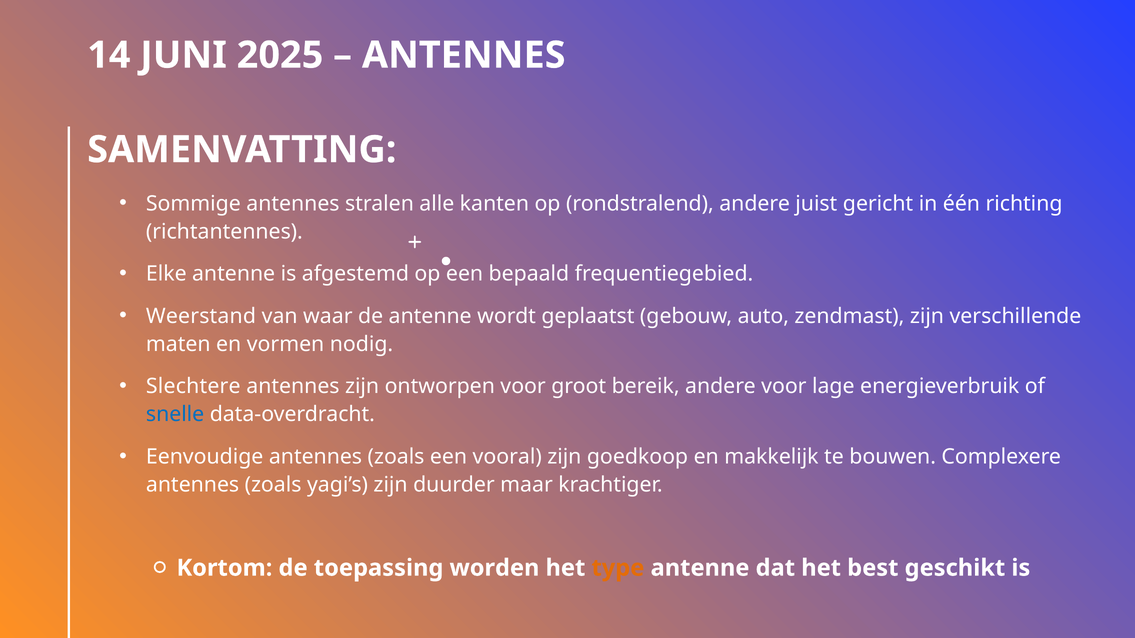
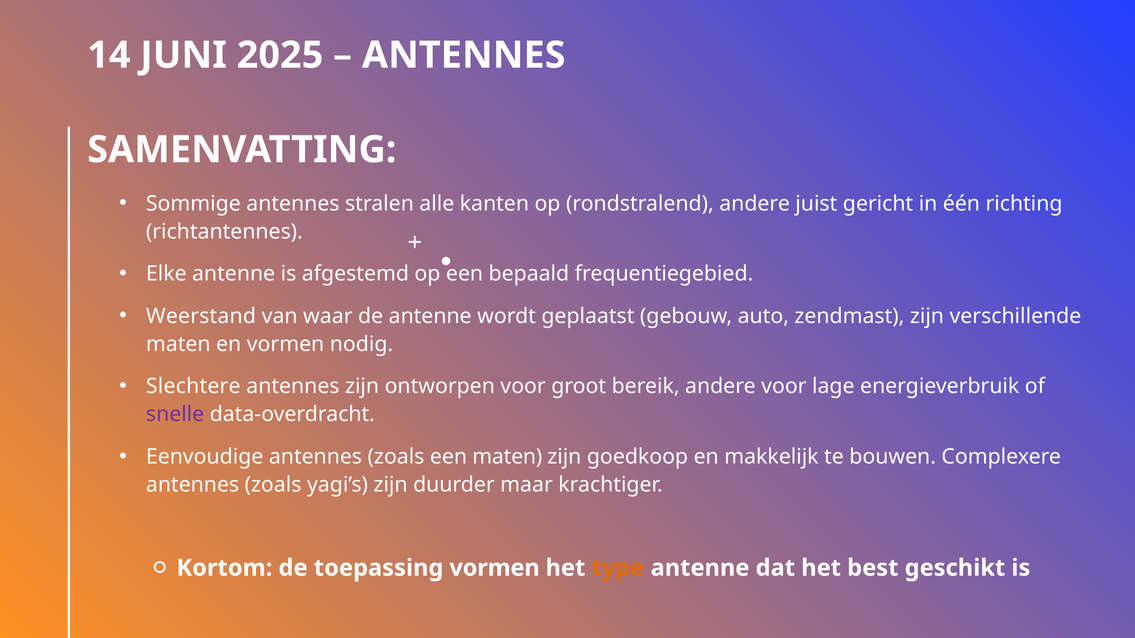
snelle colour: blue -> purple (175, 415)
een vooral: vooral -> maten (507, 457)
toepassing worden: worden -> vormen (495, 568)
